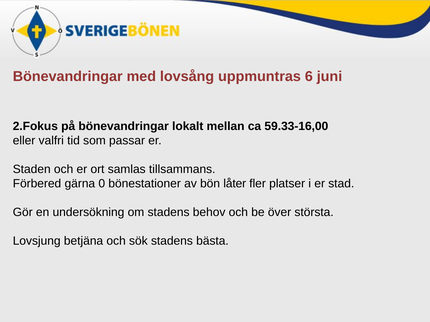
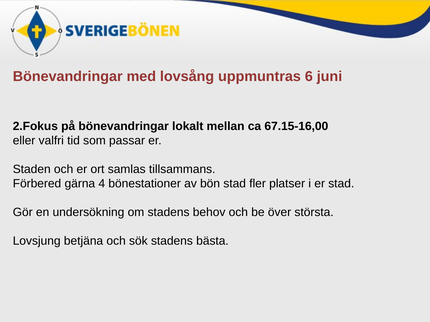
59.33-16,00: 59.33-16,00 -> 67.15-16,00 (296, 126)
0: 0 -> 4 (102, 184)
bön låter: låter -> stad (235, 184)
